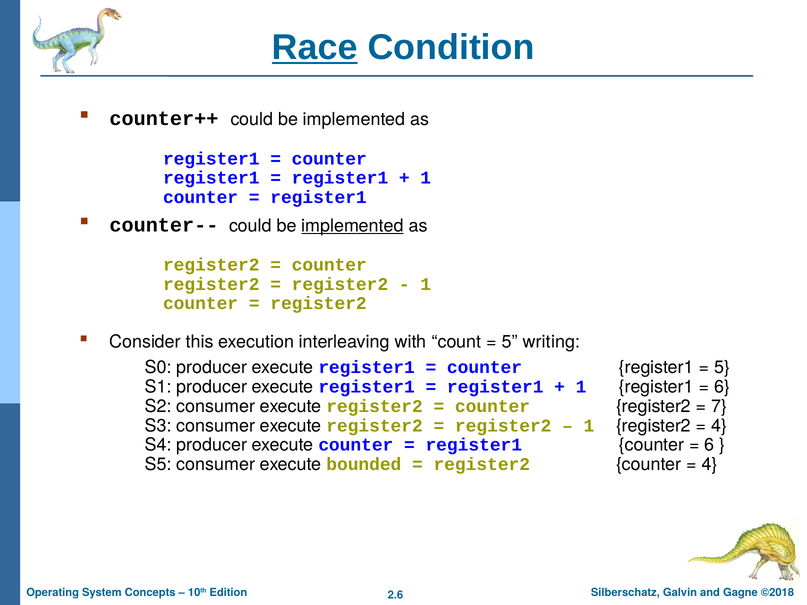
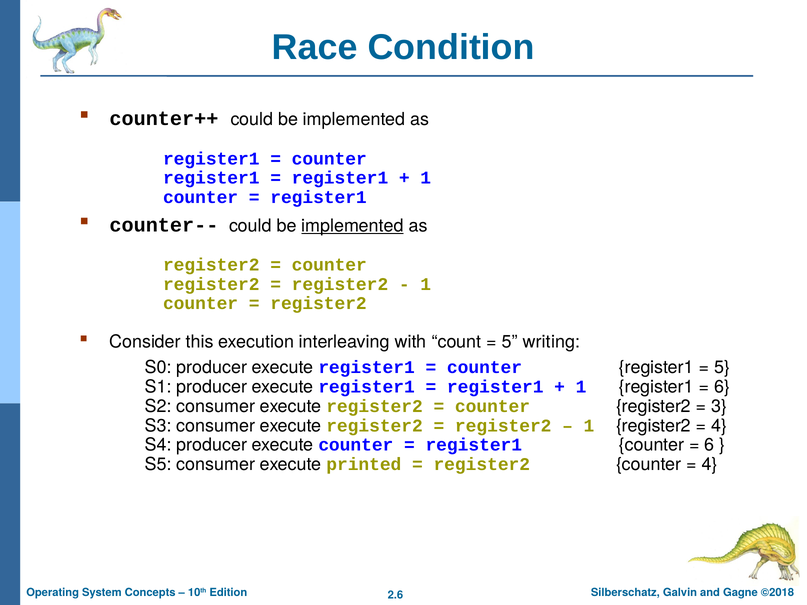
Race underline: present -> none (315, 48)
7: 7 -> 3 (719, 406)
bounded: bounded -> printed (364, 464)
